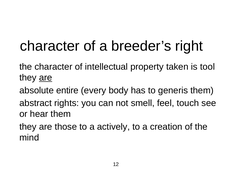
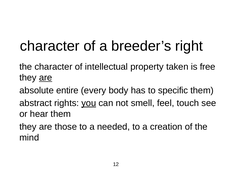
tool: tool -> free (208, 67)
generis: generis -> specific (173, 91)
you underline: none -> present (89, 103)
actively: actively -> needed (113, 127)
